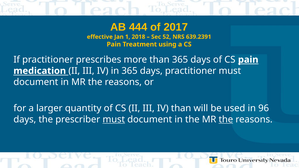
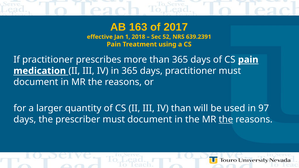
444: 444 -> 163 (138, 27)
96: 96 -> 97 (264, 108)
must underline: present -> none (114, 120)
